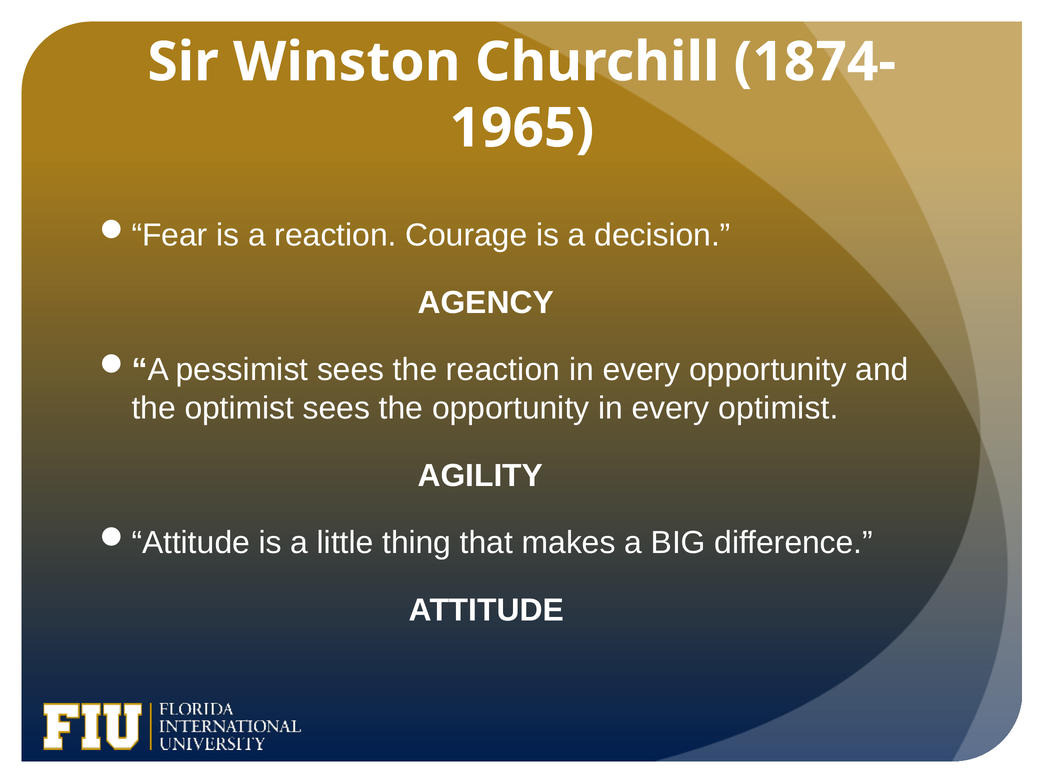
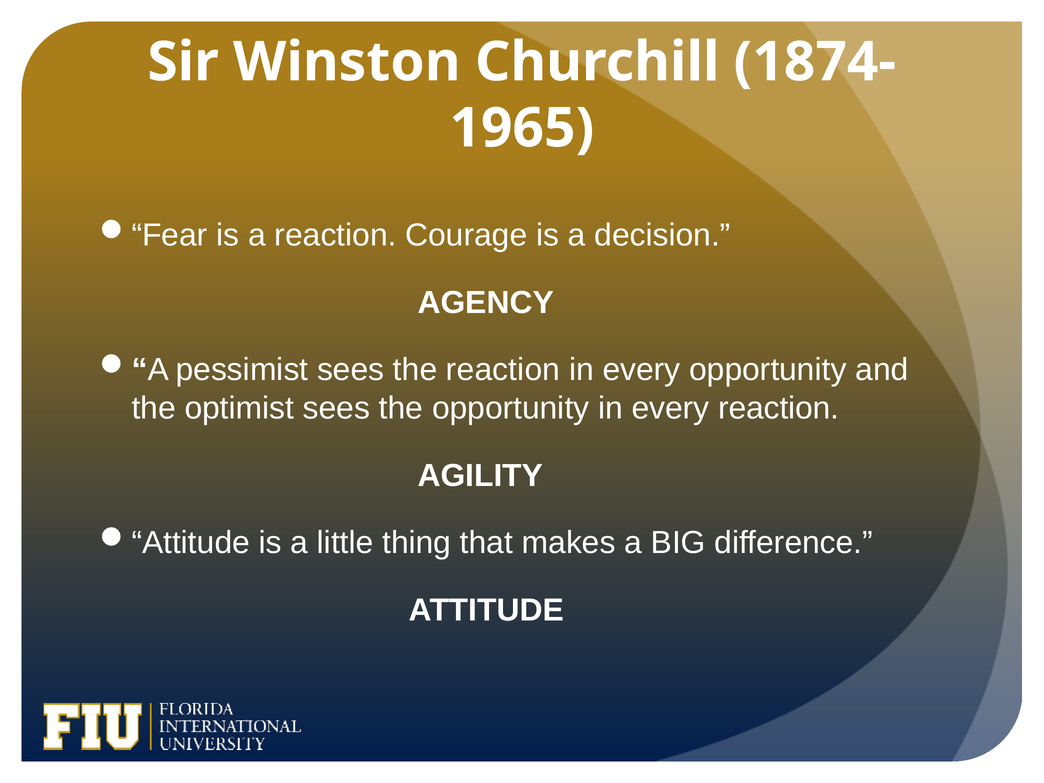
every optimist: optimist -> reaction (779, 408)
